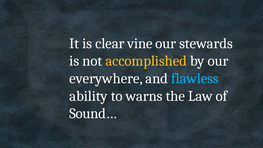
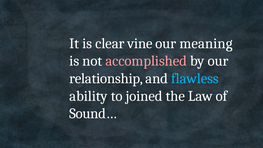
stewards: stewards -> meaning (206, 43)
accomplished colour: yellow -> pink (146, 61)
everywhere: everywhere -> relationship (106, 78)
warns: warns -> joined (144, 96)
